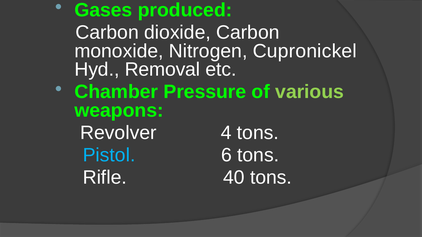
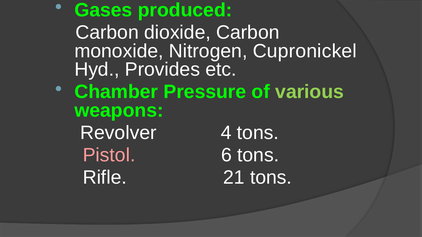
Removal: Removal -> Provides (162, 70)
Pistol colour: light blue -> pink (109, 155)
40: 40 -> 21 (234, 178)
